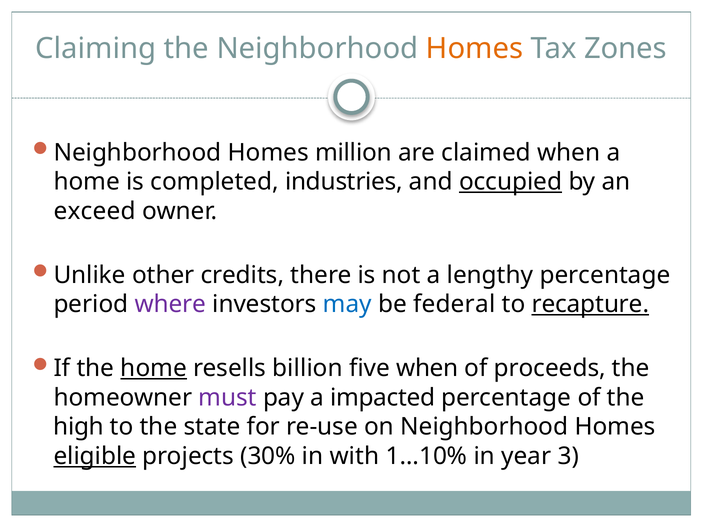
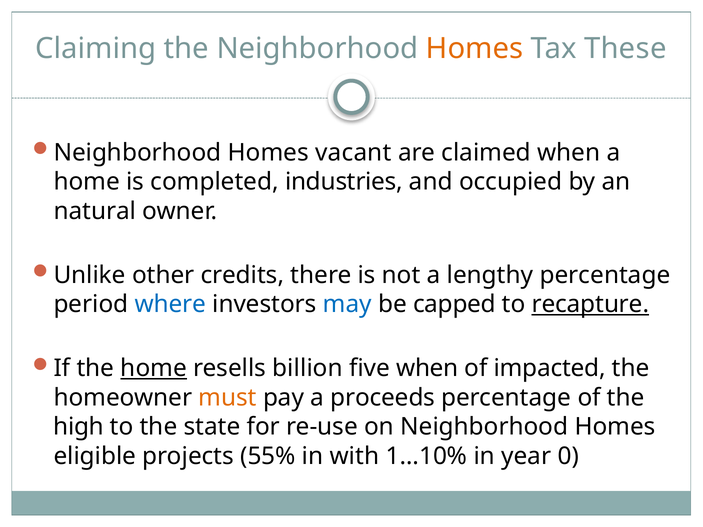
Zones: Zones -> These (625, 49)
million: million -> vacant (353, 153)
occupied underline: present -> none (511, 182)
exceed: exceed -> natural (95, 211)
where colour: purple -> blue (170, 305)
federal: federal -> capped (455, 305)
proceeds: proceeds -> impacted (550, 369)
must colour: purple -> orange (228, 398)
impacted: impacted -> proceeds (383, 398)
eligible underline: present -> none (95, 456)
30%: 30% -> 55% (268, 456)
3: 3 -> 0 (568, 456)
